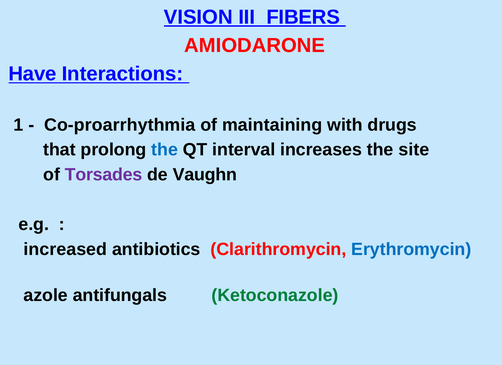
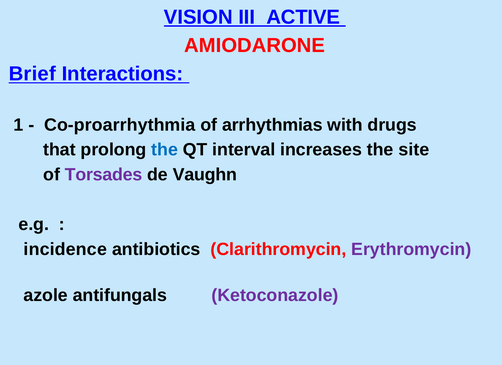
FIBERS: FIBERS -> ACTIVE (303, 17)
Have: Have -> Brief (32, 74)
maintaining: maintaining -> arrhythmias (272, 125)
increased: increased -> incidence (65, 249)
Erythromycin colour: blue -> purple (411, 249)
Ketoconazole colour: green -> purple (275, 295)
